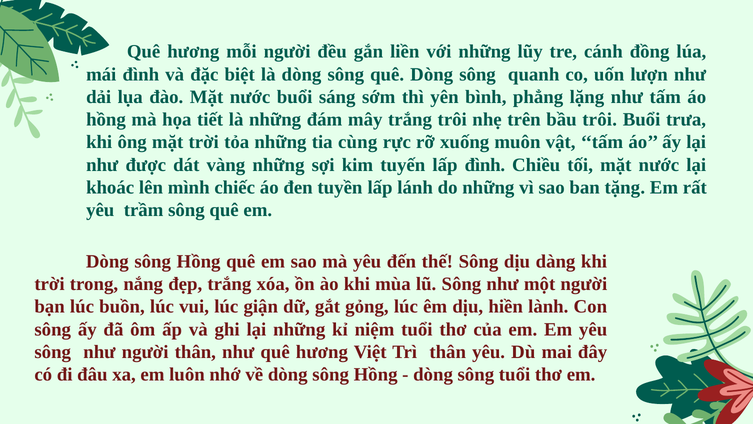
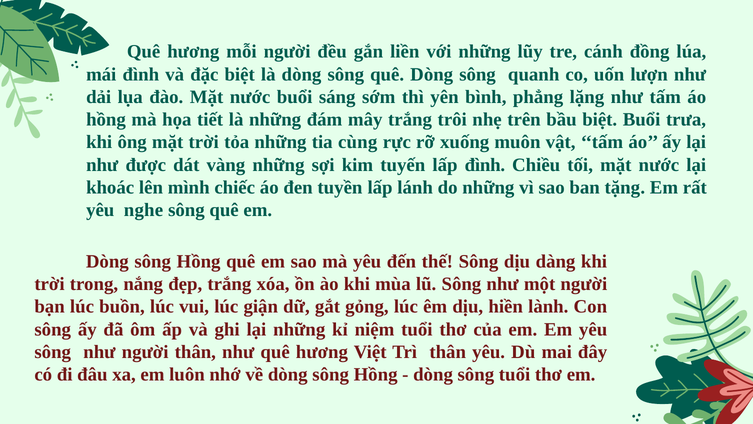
bầu trôi: trôi -> biệt (600, 119)
trầm: trầm -> nghe (143, 210)
